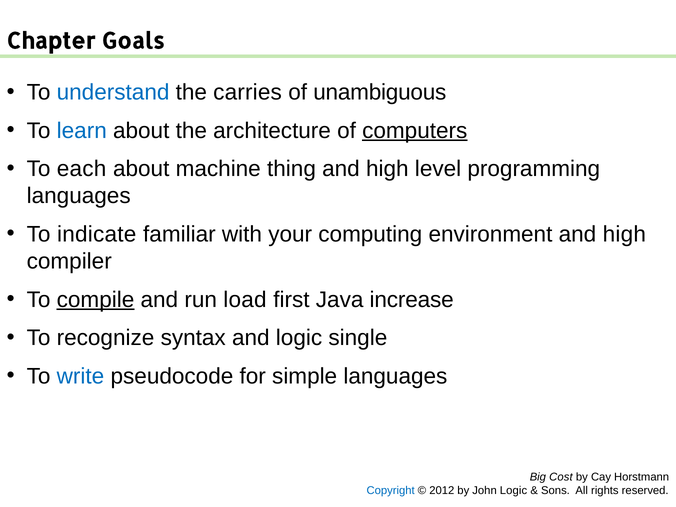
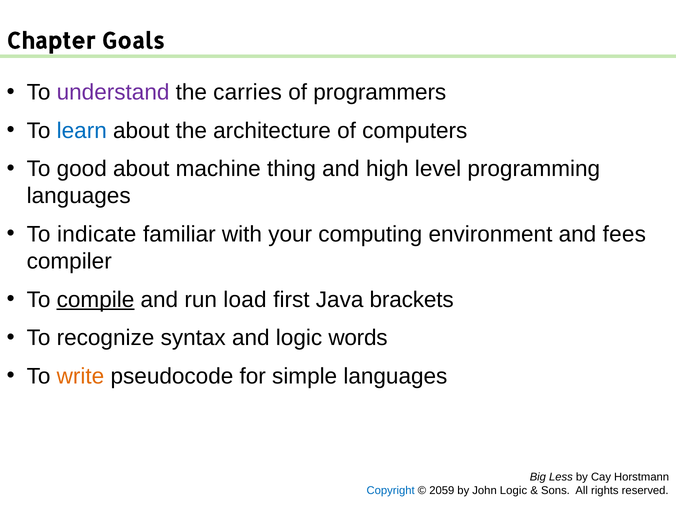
understand colour: blue -> purple (113, 92)
unambiguous: unambiguous -> programmers (380, 92)
computers underline: present -> none (415, 131)
each: each -> good (82, 169)
environment and high: high -> fees (624, 234)
increase: increase -> brackets (412, 300)
single: single -> words (358, 338)
write colour: blue -> orange (80, 376)
Cost: Cost -> Less (561, 477)
2012: 2012 -> 2059 (442, 491)
